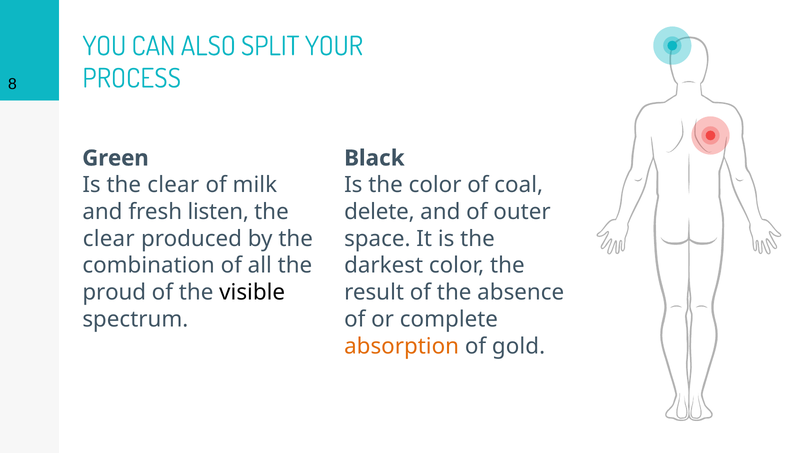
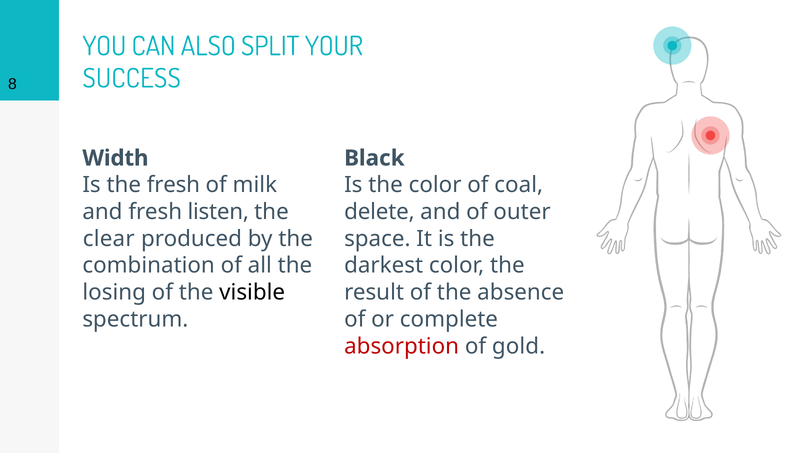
PROCESS: PROCESS -> SUCCESS (132, 79)
Green: Green -> Width (115, 158)
Is the clear: clear -> fresh (173, 185)
proud: proud -> losing (114, 292)
absorption colour: orange -> red (402, 346)
